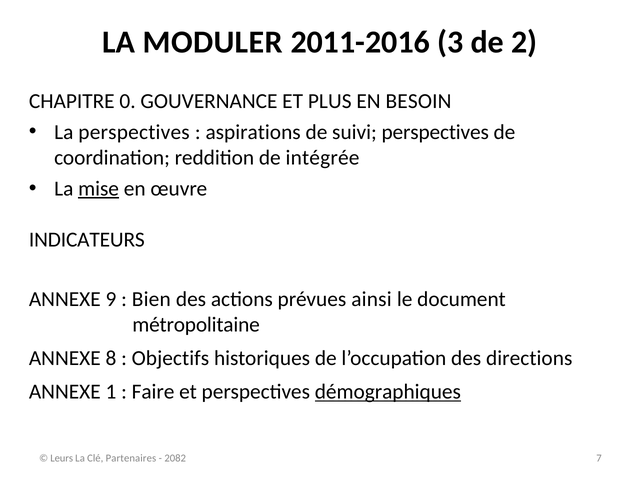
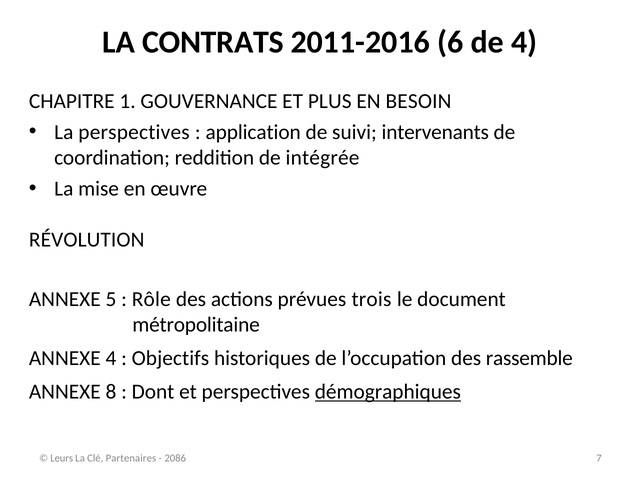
MODULER: MODULER -> CONTRATS (213, 42)
3: 3 -> 6 (450, 42)
de 2: 2 -> 4 (524, 42)
0: 0 -> 1 (128, 101)
aspirations: aspirations -> application (253, 132)
suivi perspectives: perspectives -> intervenants (435, 132)
mise underline: present -> none (99, 189)
INDICATEURS: INDICATEURS -> RÉVOLUTION (87, 240)
9: 9 -> 5 (111, 299)
Bien: Bien -> Rôle (151, 299)
ainsi: ainsi -> trois (371, 299)
ANNEXE 8: 8 -> 4 (111, 358)
directions: directions -> rassemble (529, 358)
1: 1 -> 8 (111, 392)
Faire: Faire -> Dont (153, 392)
2082: 2082 -> 2086 (175, 458)
